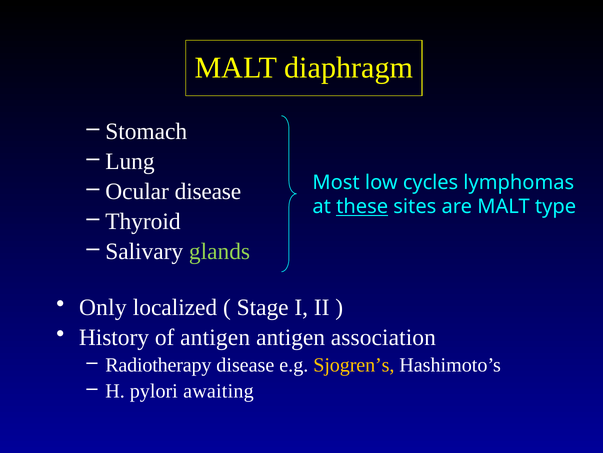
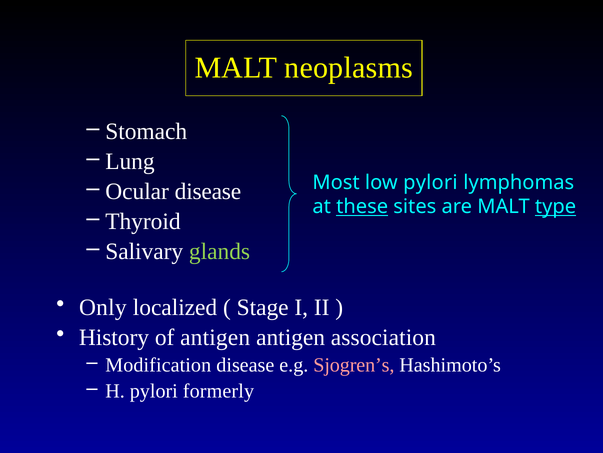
diaphragm: diaphragm -> neoplasms (349, 68)
low cycles: cycles -> pylori (430, 182)
type underline: none -> present (556, 206)
Radiotherapy: Radiotherapy -> Modification (158, 365)
Sjogren’s colour: yellow -> pink (354, 365)
awaiting: awaiting -> formerly (218, 390)
